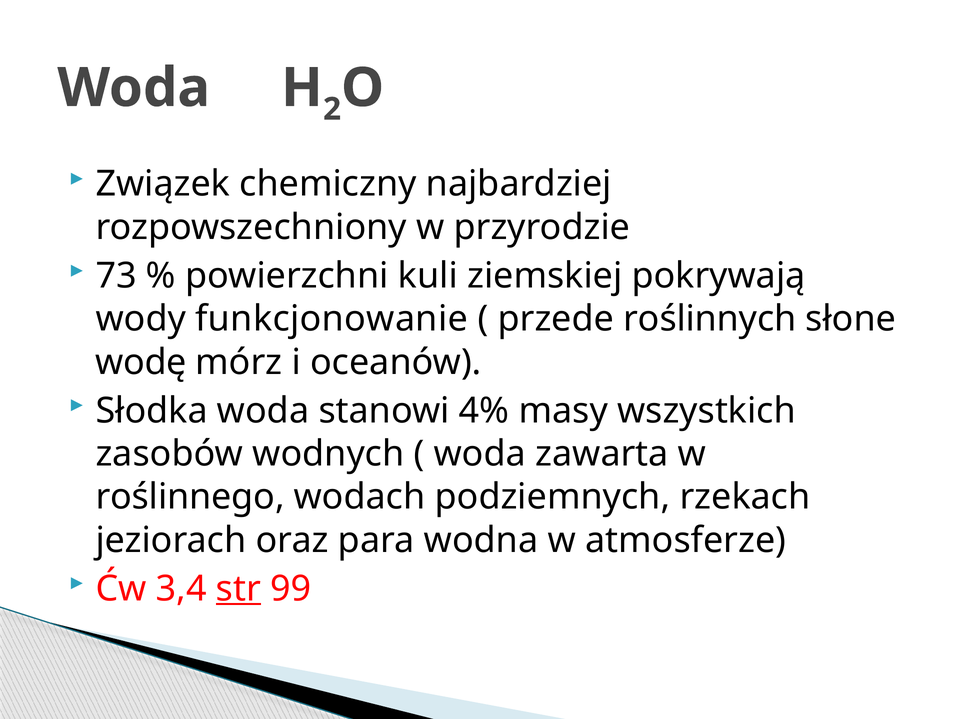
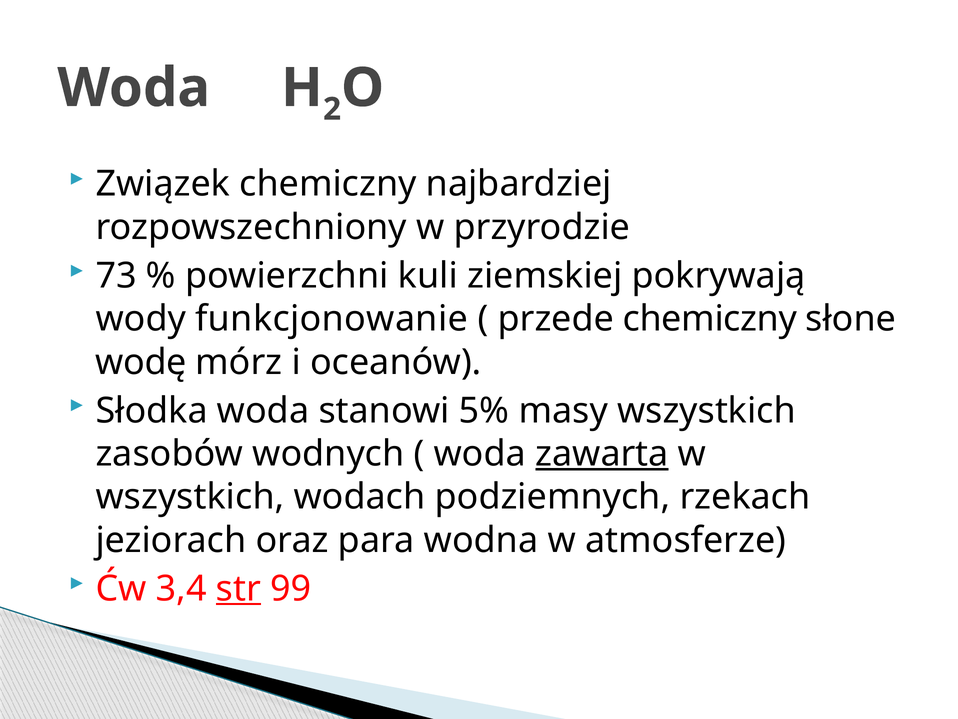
przede roślinnych: roślinnych -> chemiczny (710, 319)
4%: 4% -> 5% (484, 410)
zawarta underline: none -> present (602, 454)
roślinnego: roślinnego -> wszystkich (190, 497)
